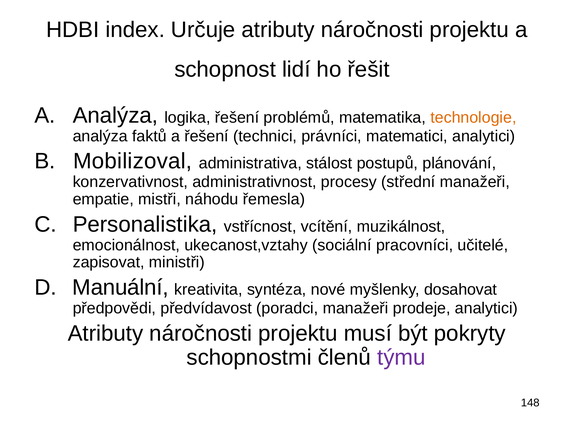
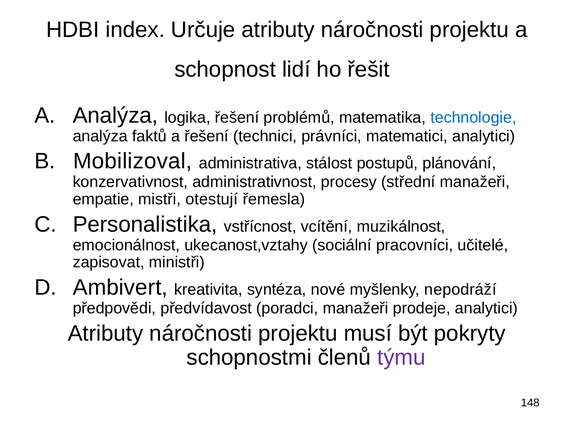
technologie colour: orange -> blue (473, 117)
náhodu: náhodu -> otestují (212, 199)
Manuální: Manuální -> Ambivert (120, 287)
dosahovat: dosahovat -> nepodráží (460, 289)
